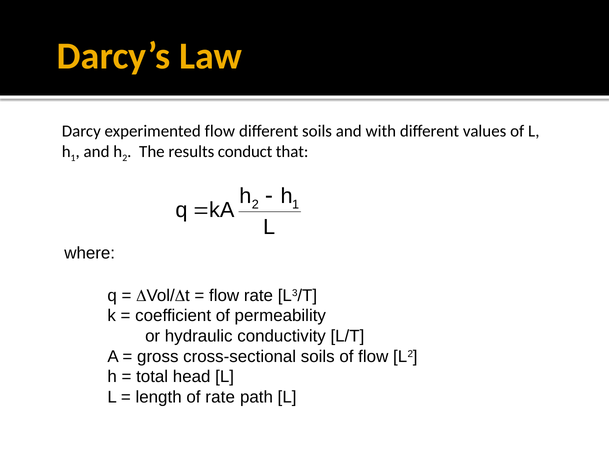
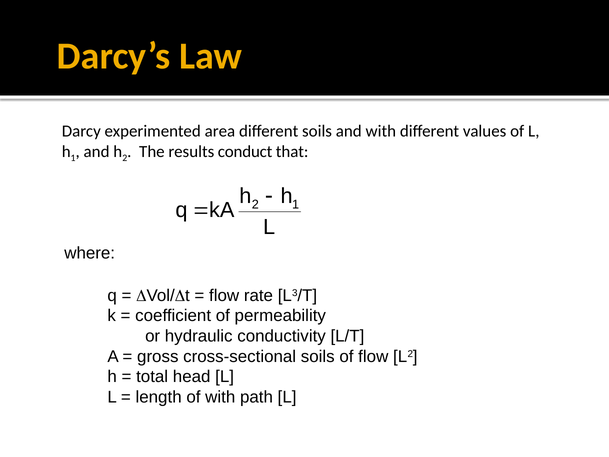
experimented flow: flow -> area (220, 131)
of rate: rate -> with (220, 397)
